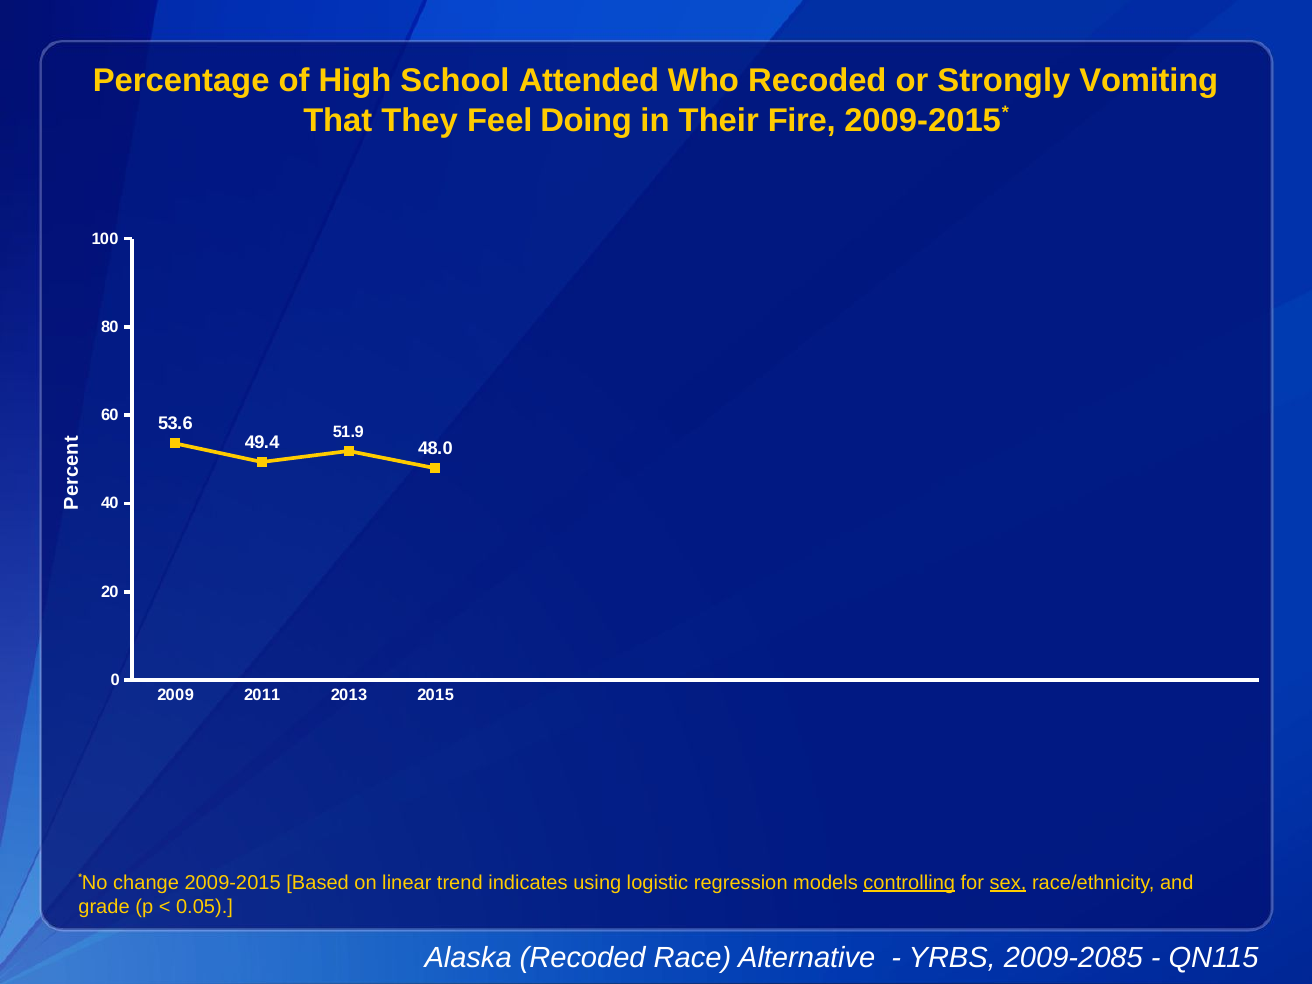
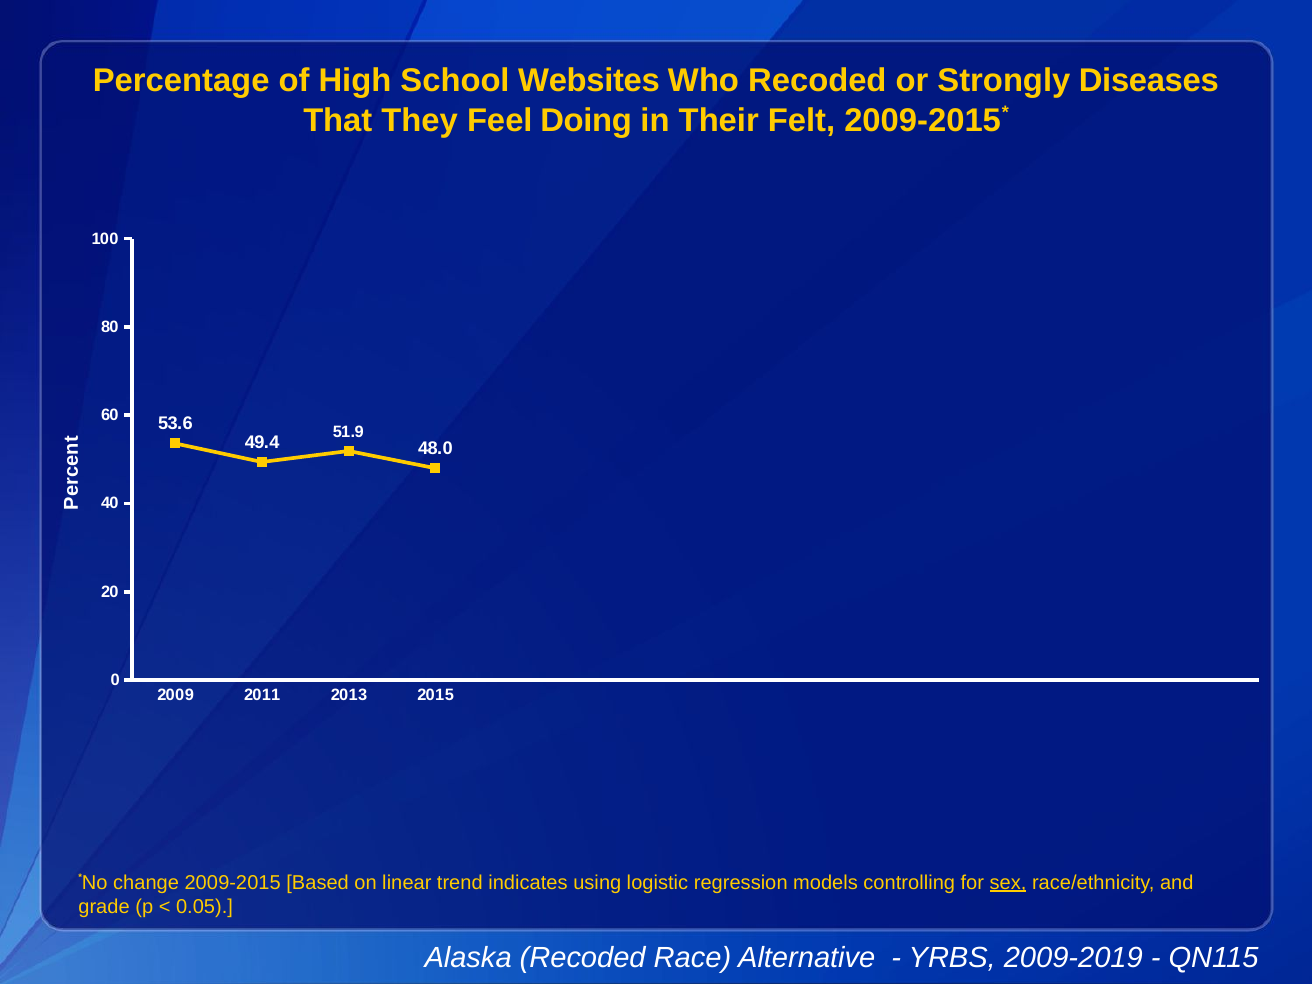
Attended: Attended -> Websites (589, 81)
Vomiting: Vomiting -> Diseases (1149, 81)
Fire: Fire -> Felt (802, 120)
controlling underline: present -> none (909, 882)
2009-2085: 2009-2085 -> 2009-2019 (1073, 958)
